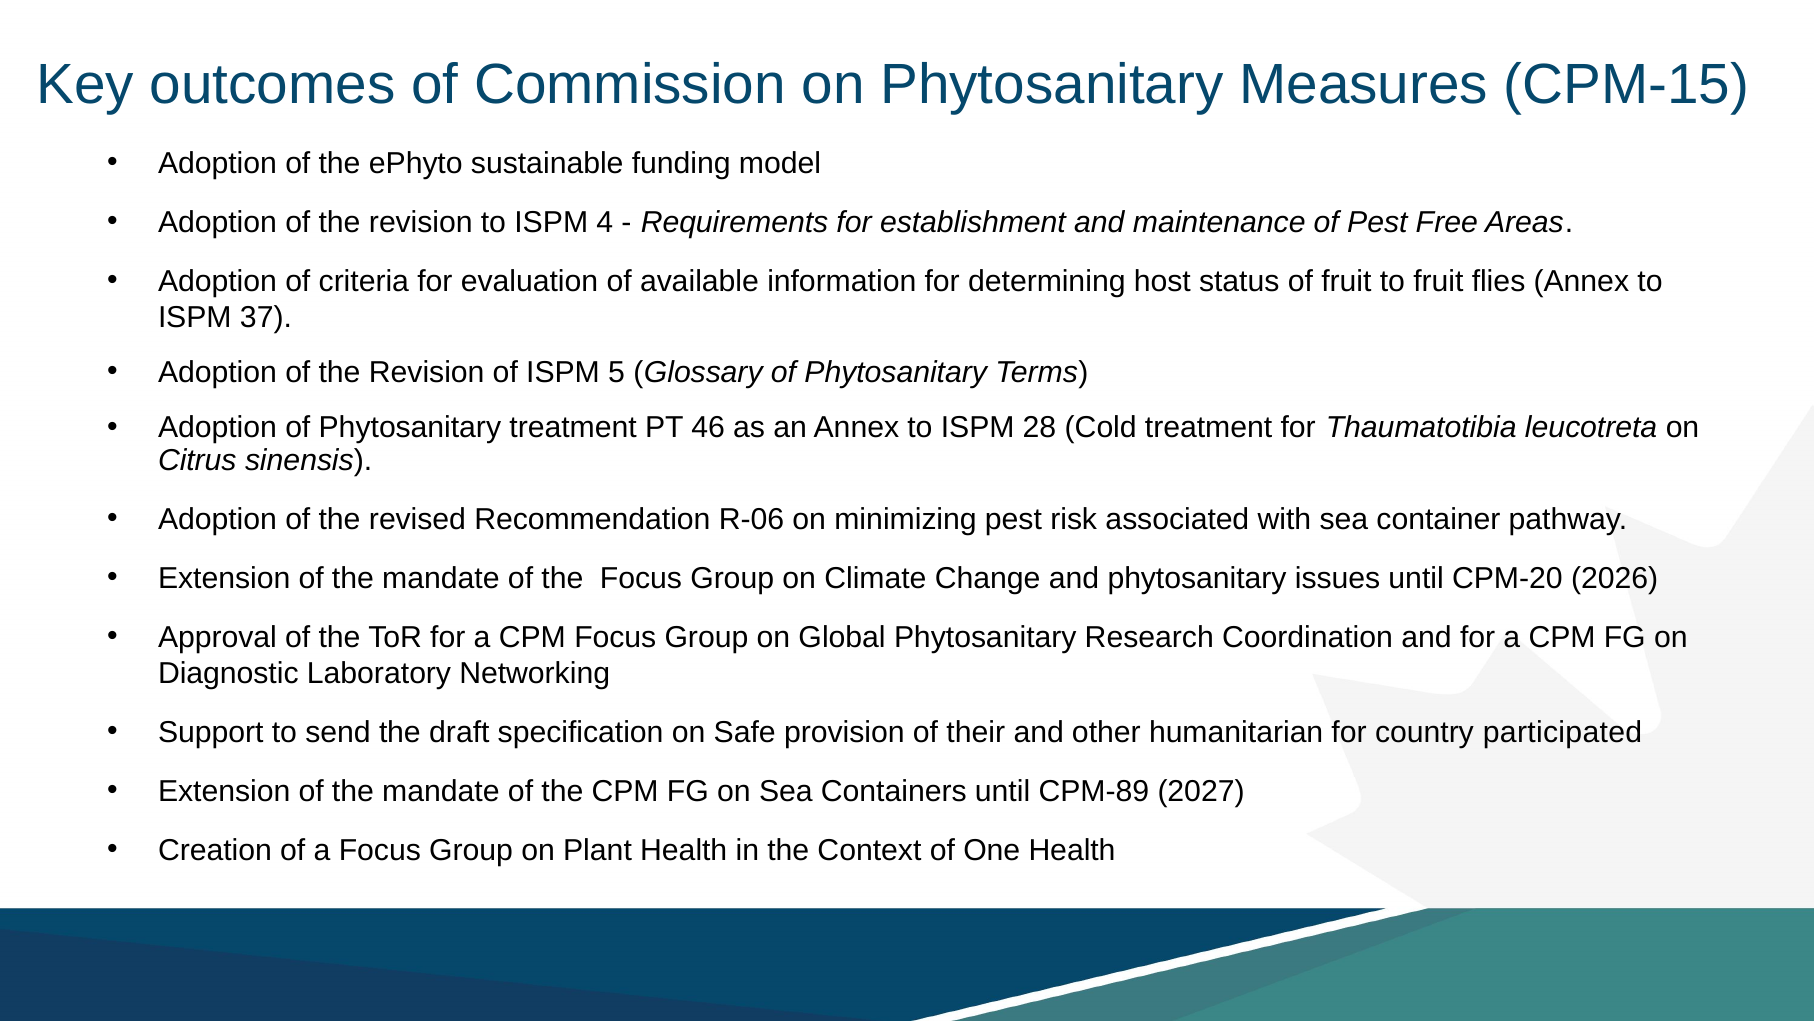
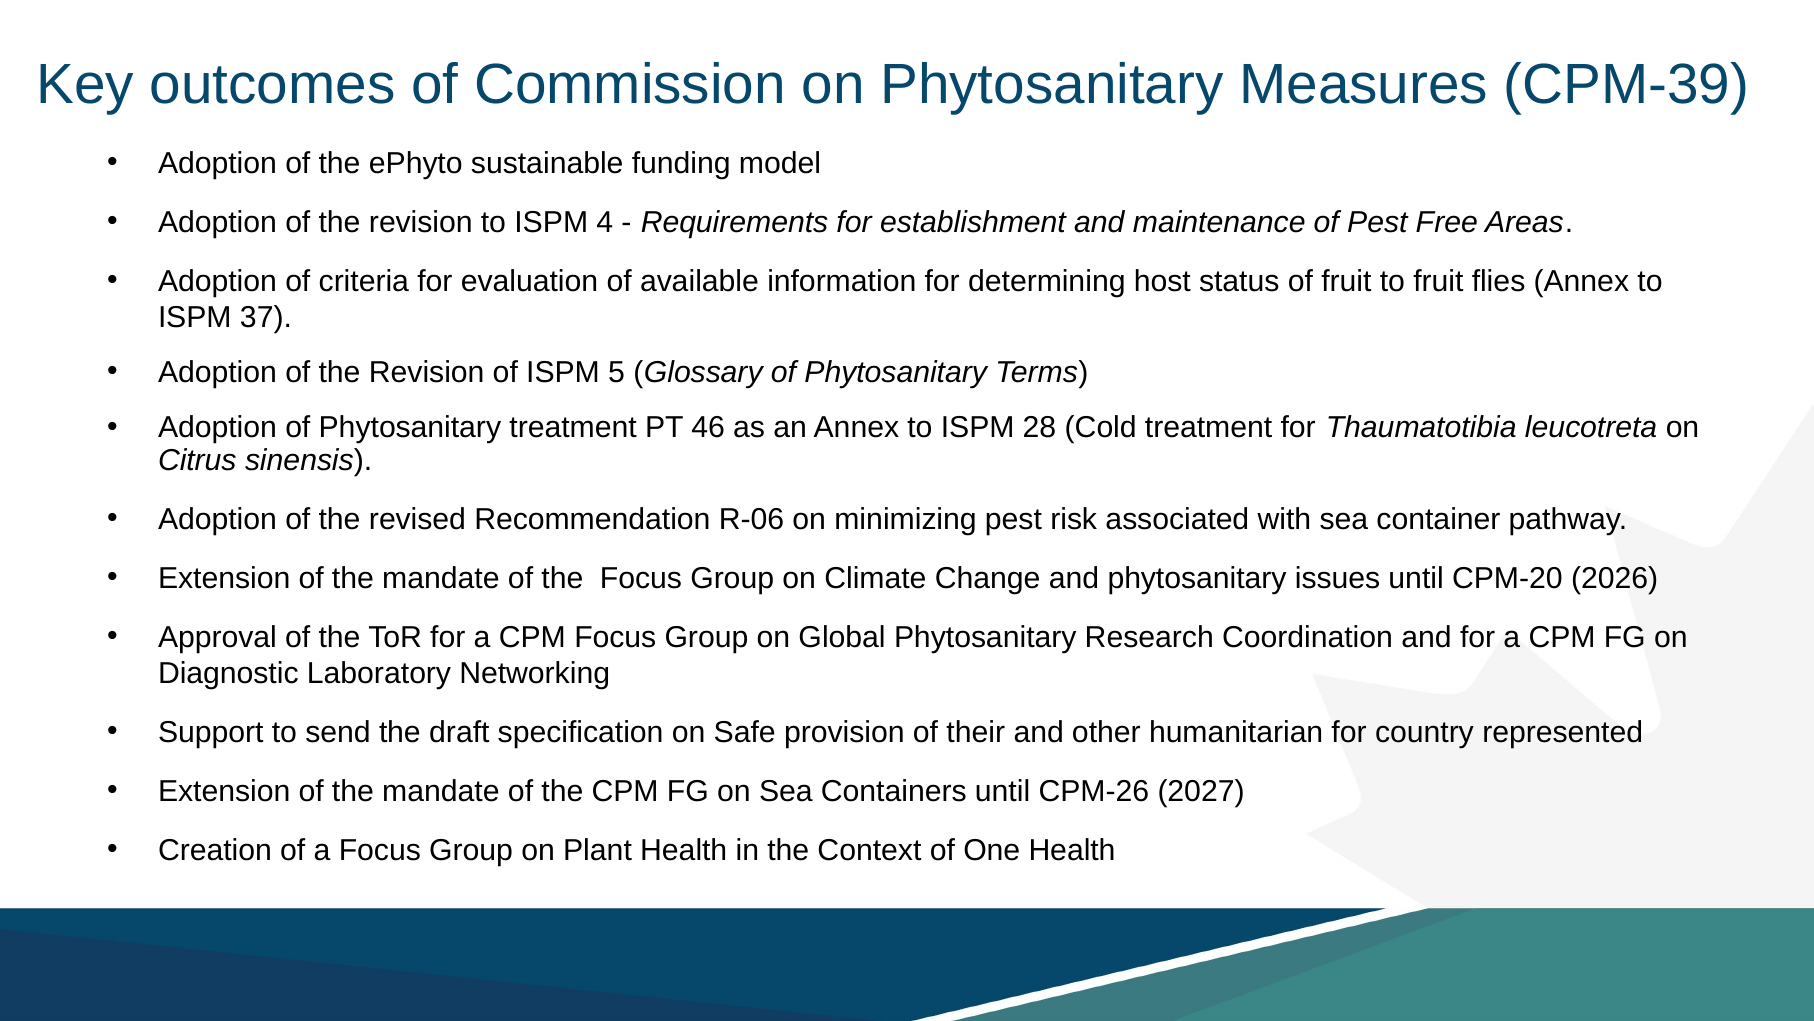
CPM-15: CPM-15 -> CPM-39 (1626, 85)
participated: participated -> represented (1563, 732)
CPM-89: CPM-89 -> CPM-26 (1094, 791)
